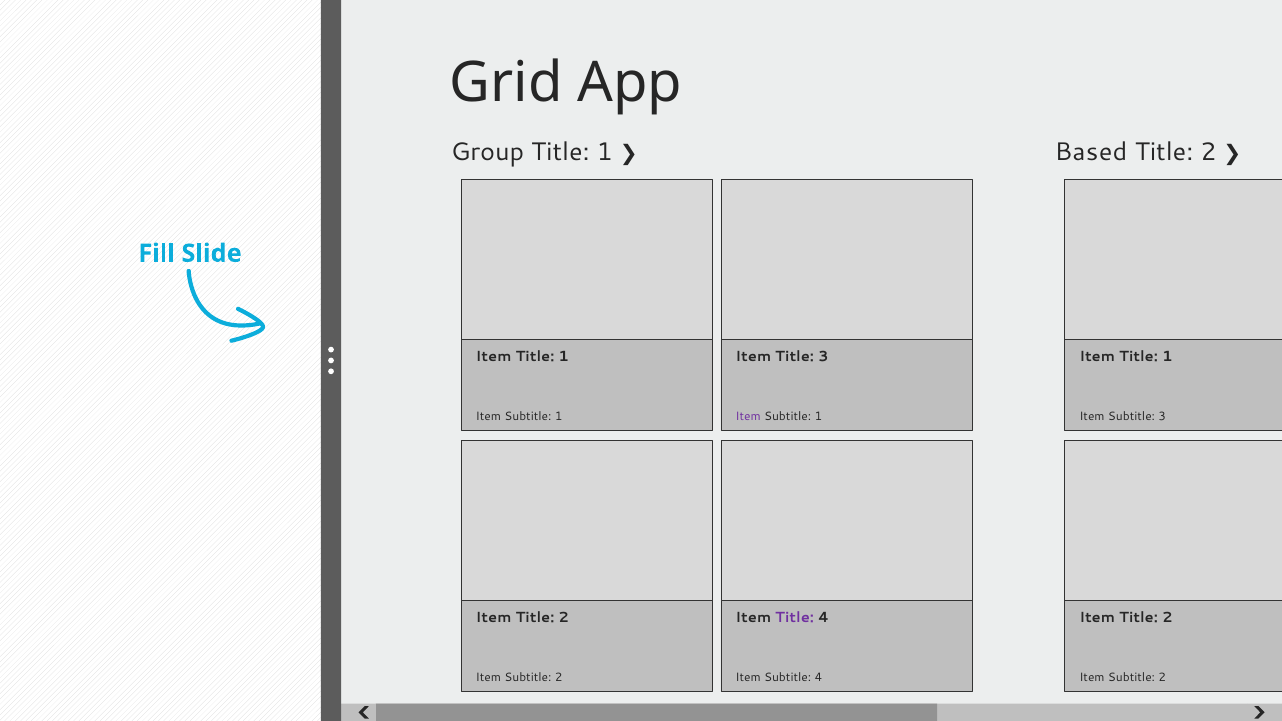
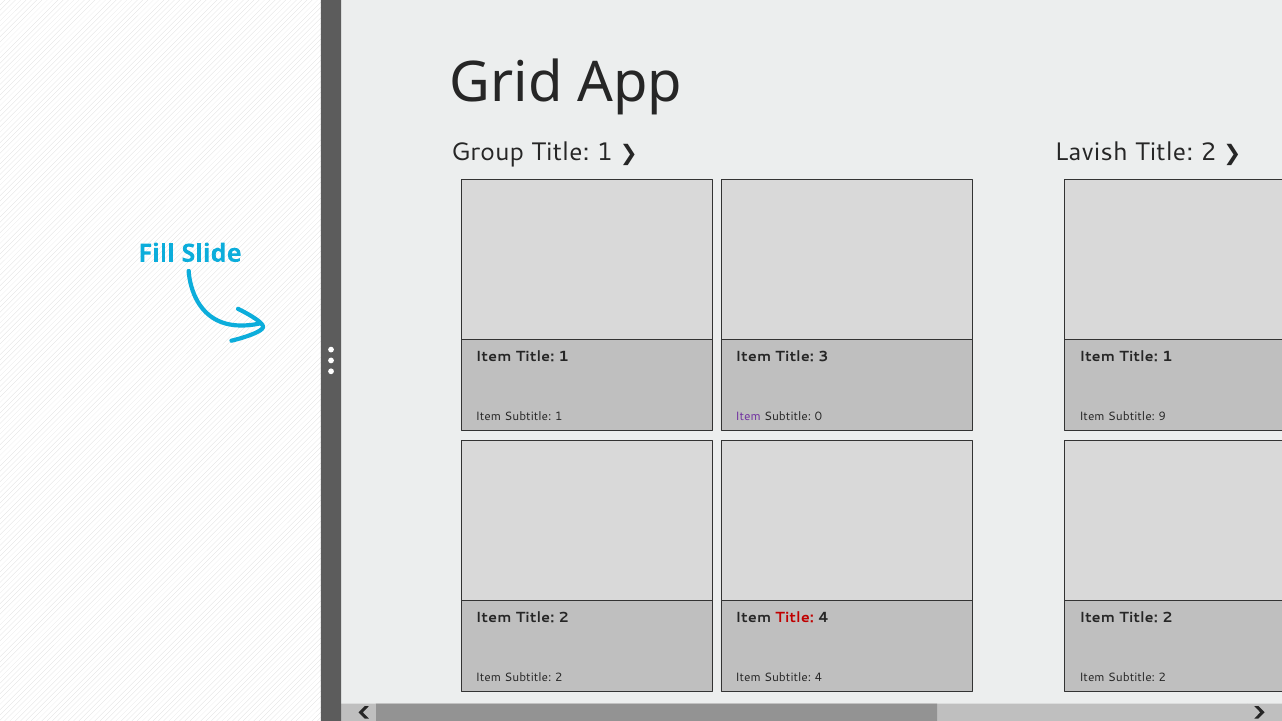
Based: Based -> Lavish (1091, 152)
1: 1 -> 0 (818, 417)
Subtitle 3: 3 -> 9 (1162, 417)
Title colour: purple -> red (795, 618)
